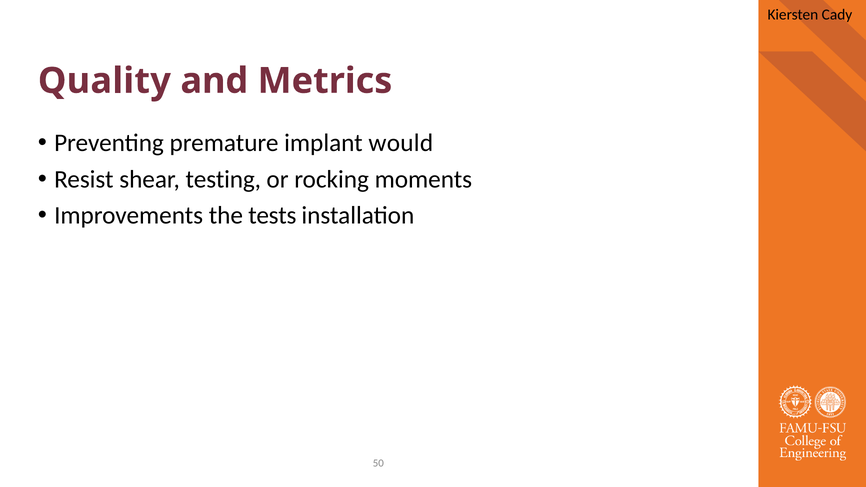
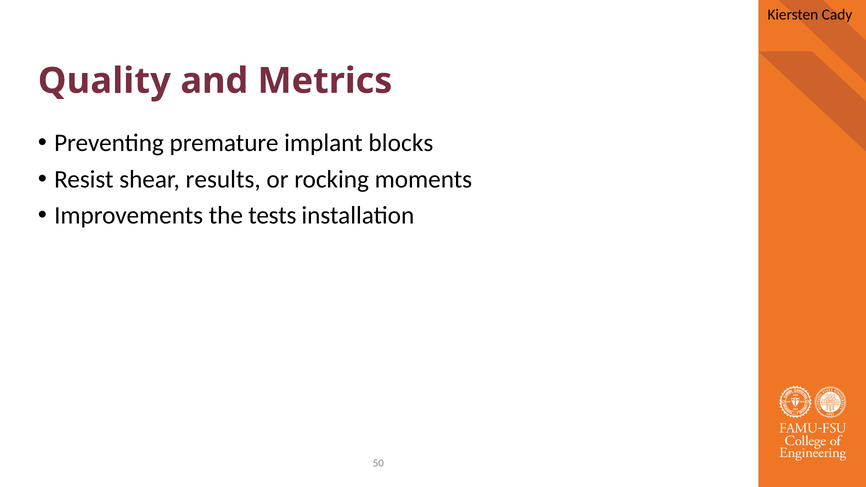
would: would -> blocks (401, 143)
testing: testing -> results (223, 179)
